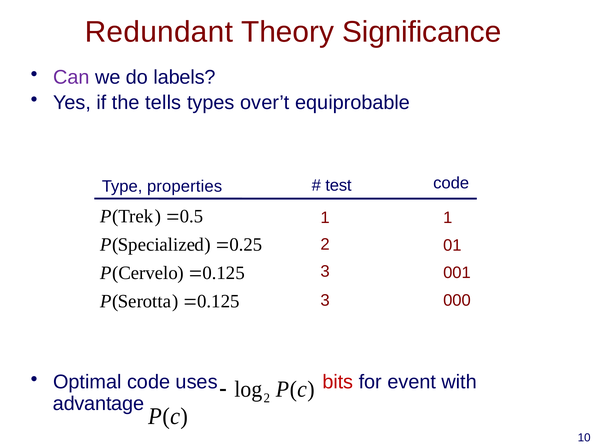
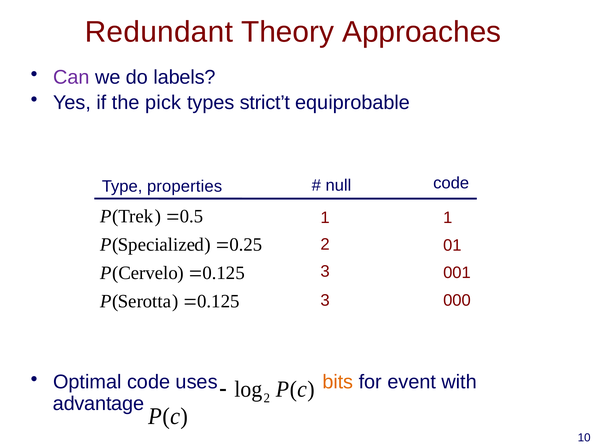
Significance: Significance -> Approaches (422, 32)
tells: tells -> pick (163, 103)
over’t: over’t -> strict’t (265, 103)
test: test -> null (338, 185)
bits colour: red -> orange (338, 382)
